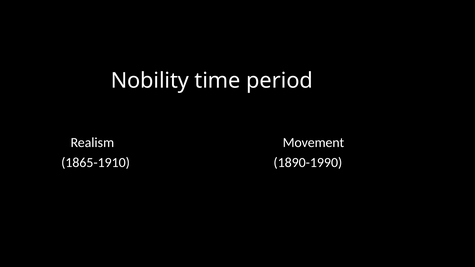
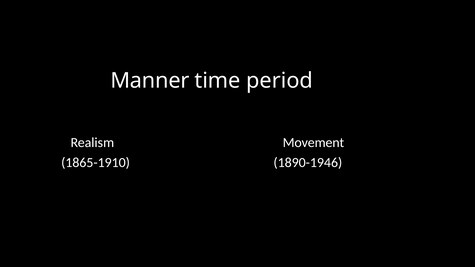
Nobility: Nobility -> Manner (150, 81)
1890-1990: 1890-1990 -> 1890-1946 (308, 163)
